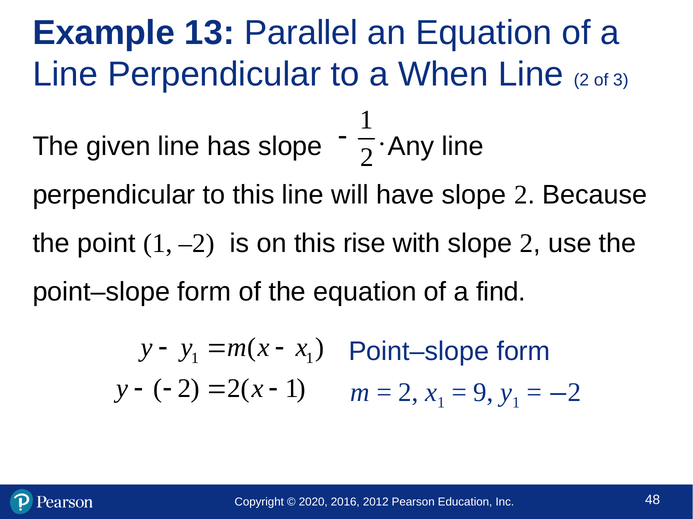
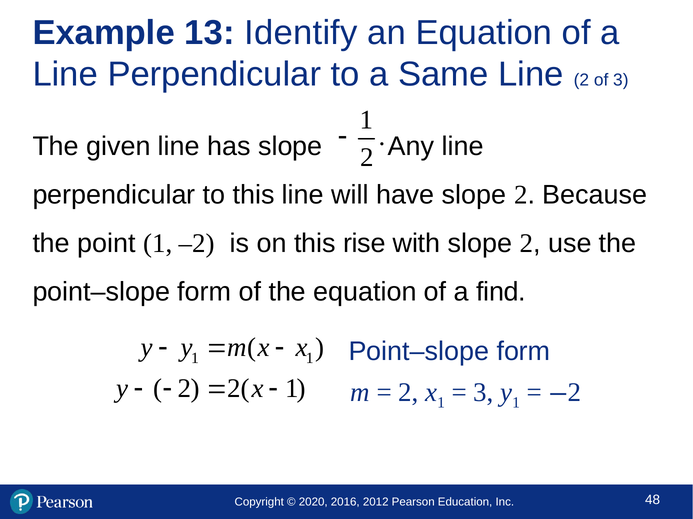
Parallel: Parallel -> Identify (301, 33)
When: When -> Same (443, 74)
9: 9 -> 3 (484, 393)
